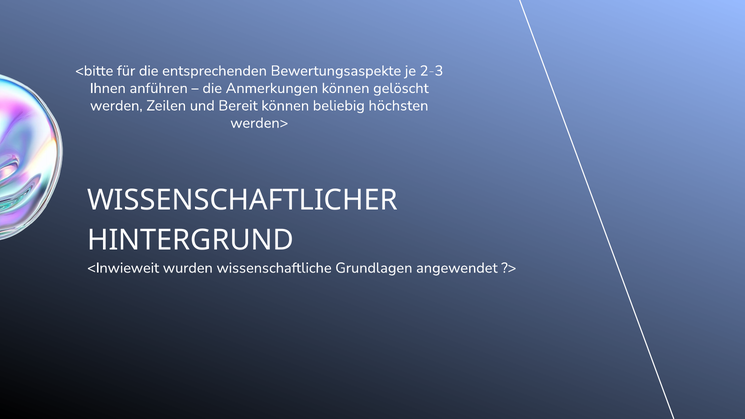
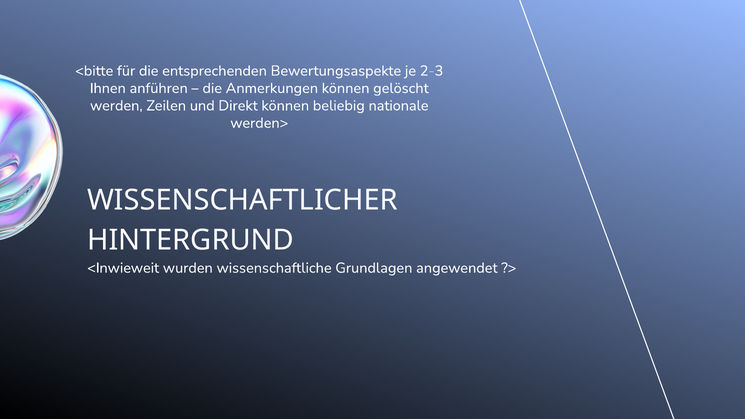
Bereit: Bereit -> Direkt (238, 106)
höchsten: höchsten -> nationale (399, 106)
